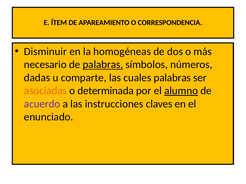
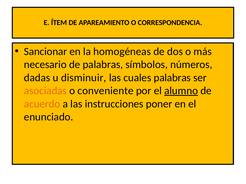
Disminuir: Disminuir -> Sancionar (46, 52)
palabras underline: present -> none (103, 65)
comparte: comparte -> disminuir (84, 78)
determinada: determinada -> conveniente (106, 91)
acuerdo colour: purple -> orange (42, 104)
claves: claves -> poner (159, 104)
